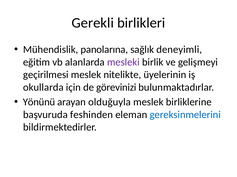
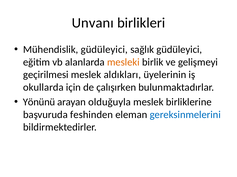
Gerekli: Gerekli -> Unvanı (93, 23)
Mühendislik panolarına: panolarına -> güdüleyici (104, 50)
sağlık deneyimli: deneyimli -> güdüleyici (179, 50)
mesleki colour: purple -> orange (123, 62)
nitelikte: nitelikte -> aldıkları (122, 75)
görevinizi: görevinizi -> çalışırken (116, 88)
